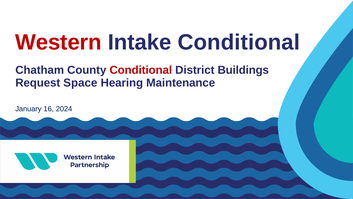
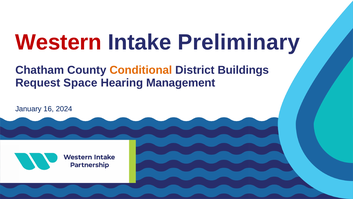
Intake Conditional: Conditional -> Preliminary (239, 42)
Conditional colour: red -> orange (141, 70)
Maintenance: Maintenance -> Management (181, 83)
